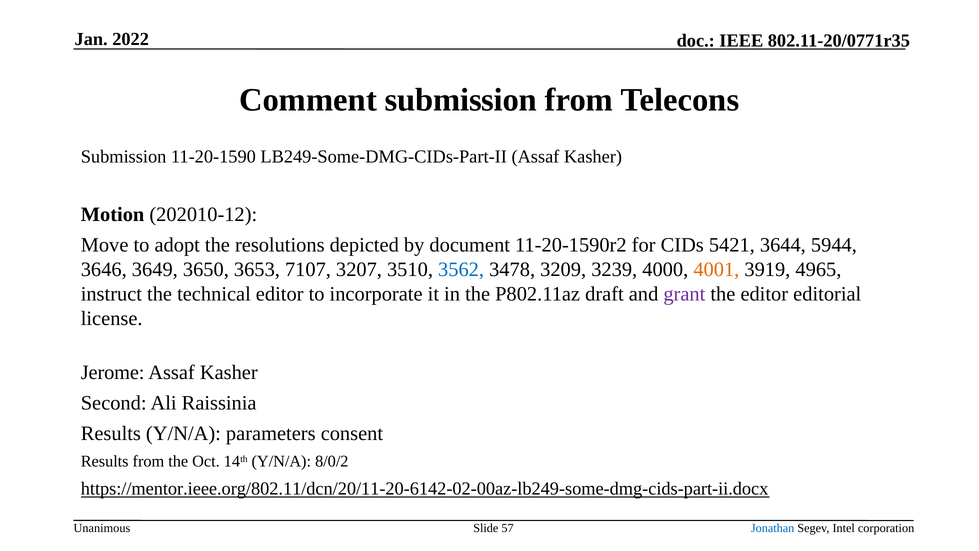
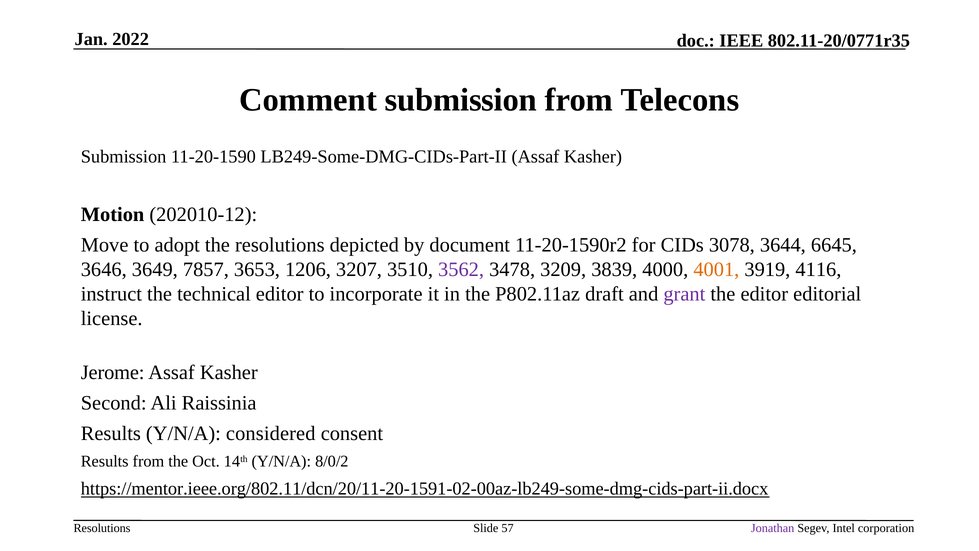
5421: 5421 -> 3078 (732, 245)
5944: 5944 -> 6645 (834, 245)
3650: 3650 -> 7857 (206, 269)
7107: 7107 -> 1206 (308, 269)
3562 colour: blue -> purple (461, 269)
3239: 3239 -> 3839 (614, 269)
4965: 4965 -> 4116 (818, 269)
parameters: parameters -> considered (271, 433)
https://mentor.ieee.org/802.11/dcn/20/11-20-6142-02-00az-lb249-some-dmg-cids-part-ii.docx: https://mentor.ieee.org/802.11/dcn/20/11-20-6142-02-00az-lb249-some-dmg-cids-part-ii.docx -> https://mentor.ieee.org/802.11/dcn/20/11-20-1591-02-00az-lb249-some-dmg-cids-part-ii.docx (425, 488)
Unanimous: Unanimous -> Resolutions (102, 528)
Jonathan colour: blue -> purple (773, 528)
